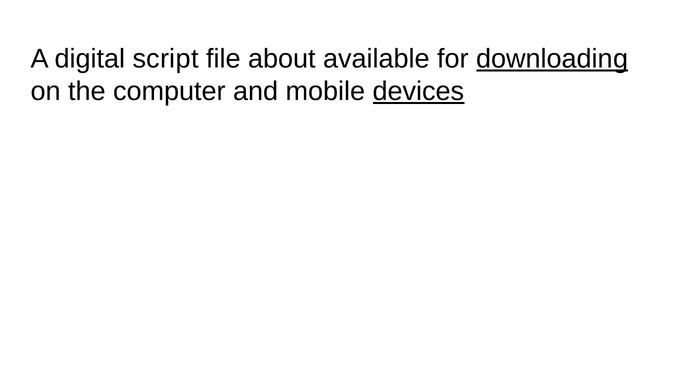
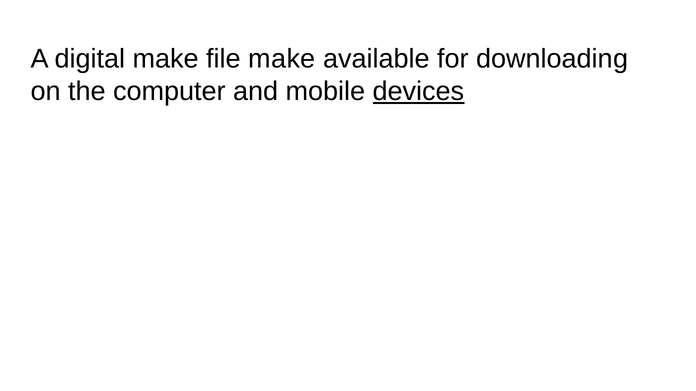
digital script: script -> make (166, 59)
file about: about -> make (282, 59)
downloading underline: present -> none (552, 59)
